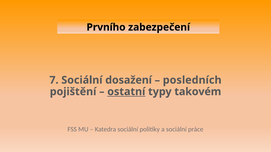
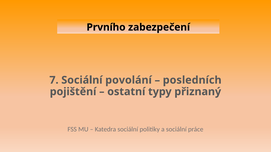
dosažení: dosažení -> povolání (129, 80)
ostatní underline: present -> none (126, 92)
takovém: takovém -> přiznaný (198, 92)
